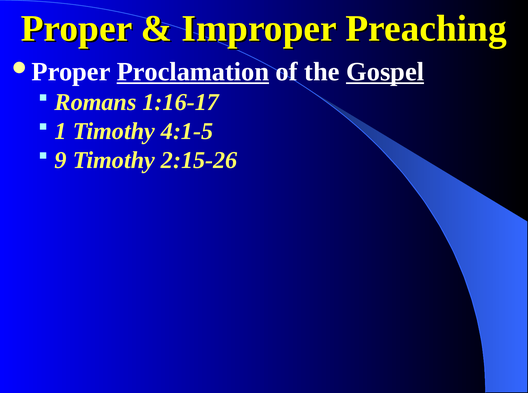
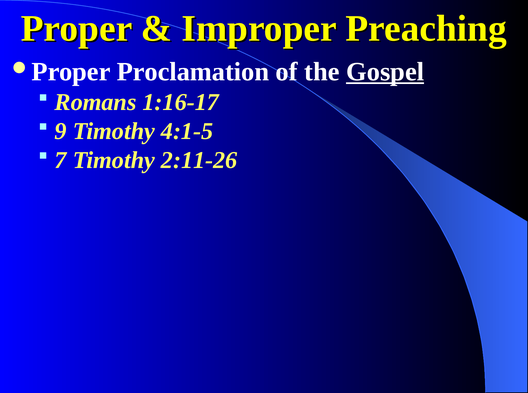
Proclamation underline: present -> none (193, 72)
1: 1 -> 9 (61, 131)
9: 9 -> 7 (61, 160)
2:15-26: 2:15-26 -> 2:11-26 (199, 160)
